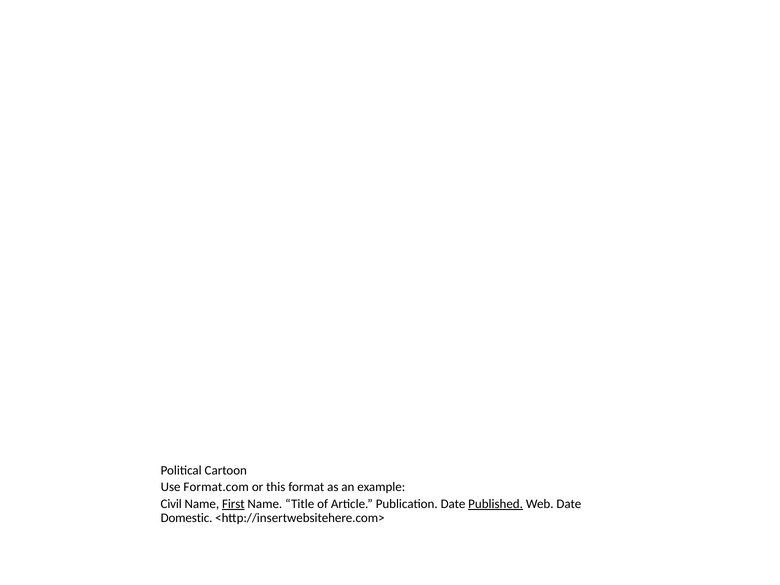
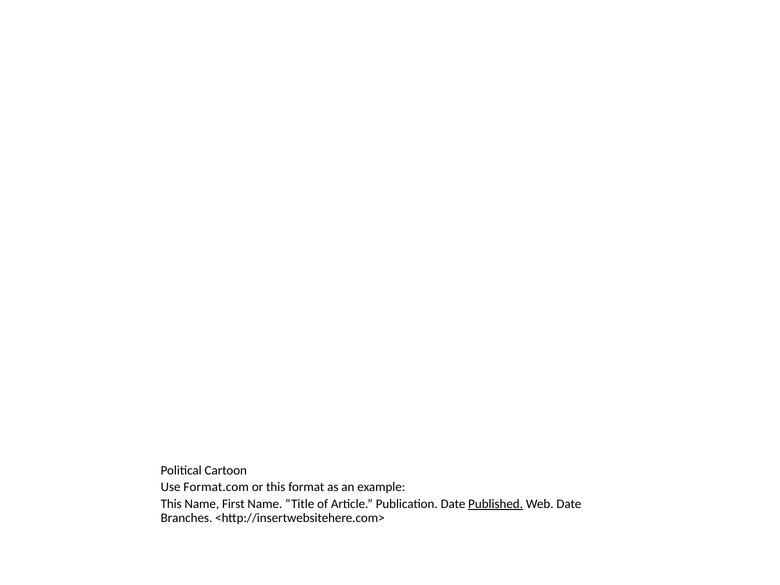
Civil: Civil -> This (171, 504)
First underline: present -> none (233, 504)
Domestic: Domestic -> Branches (186, 518)
